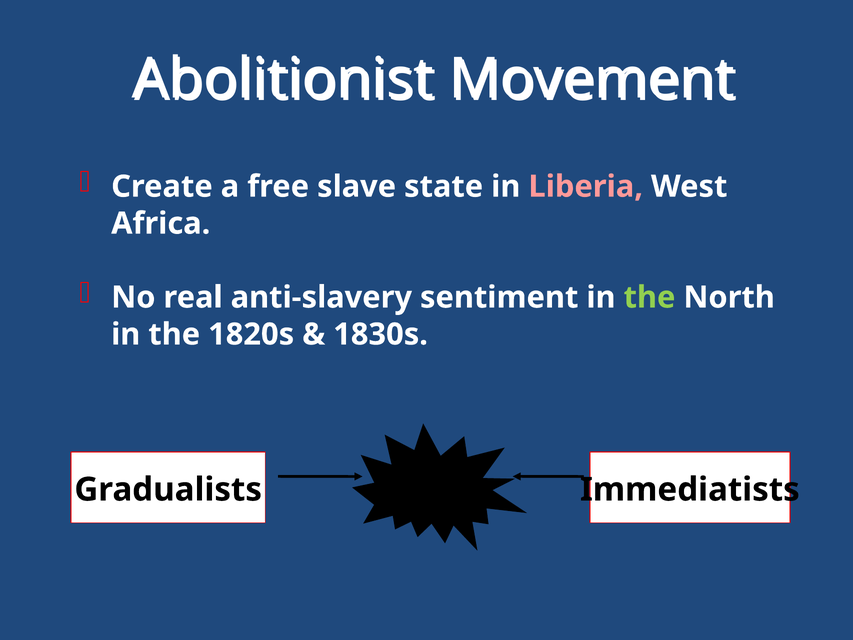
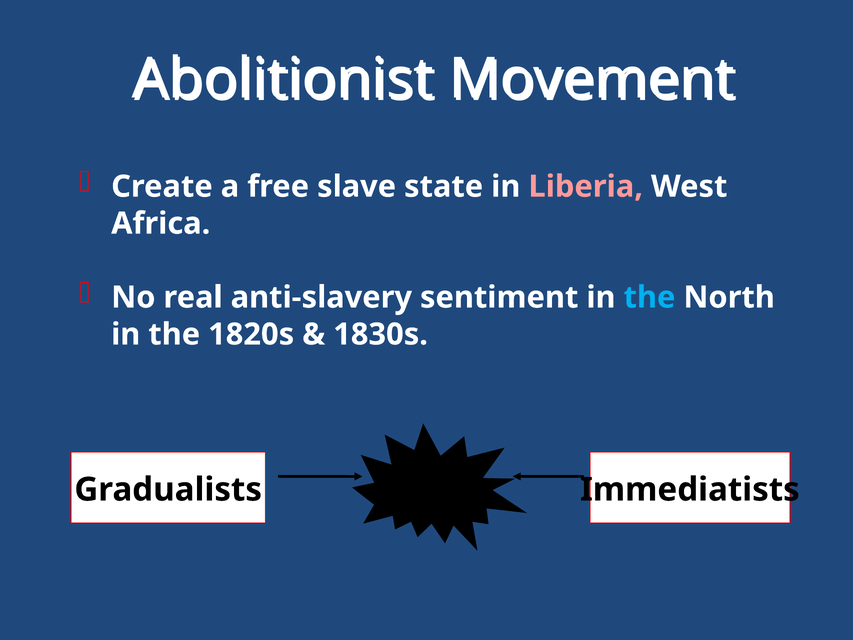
the colour: light green -> light blue (649, 297)
